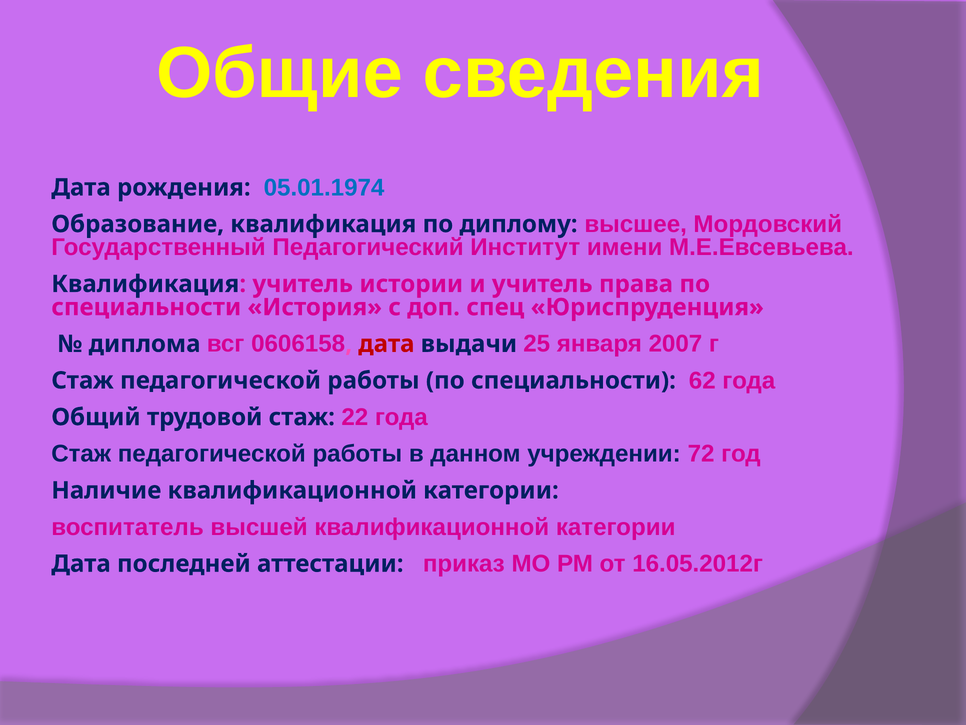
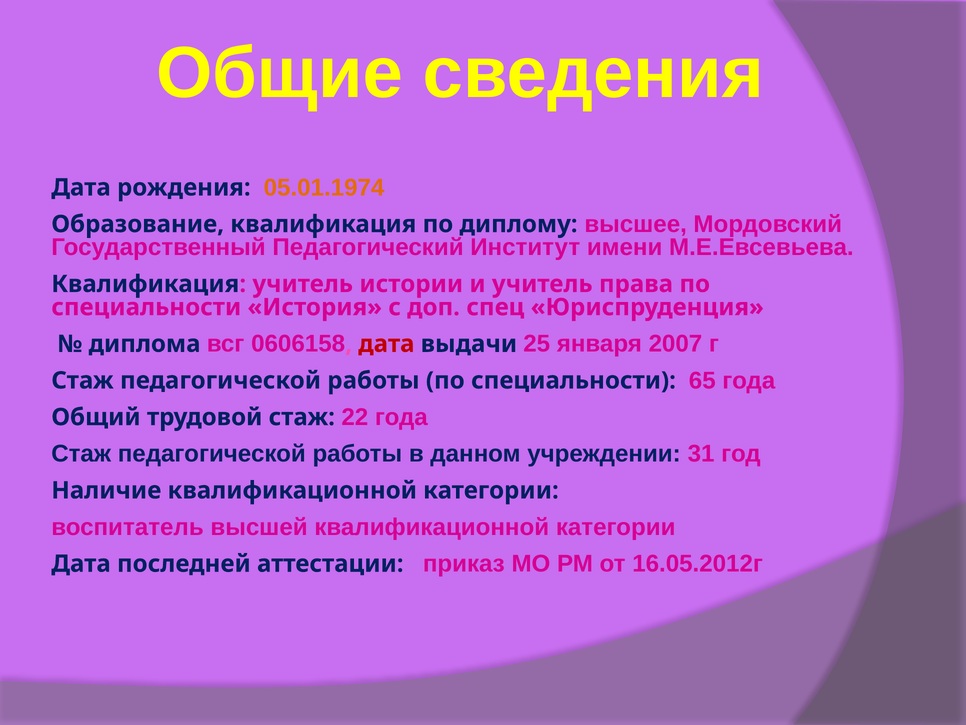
05.01.1974 colour: blue -> orange (324, 187)
62: 62 -> 65 (702, 380)
72: 72 -> 31 (701, 454)
